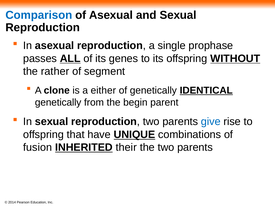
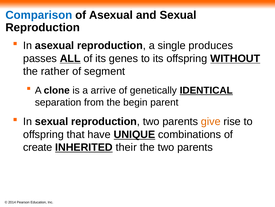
prophase: prophase -> produces (211, 45)
either: either -> arrive (103, 90)
genetically: genetically -> separation (58, 102)
give colour: blue -> orange (211, 121)
fusion: fusion -> create (38, 147)
